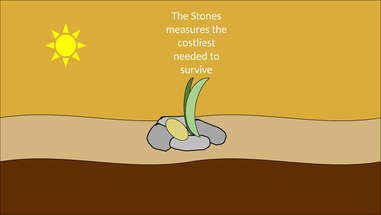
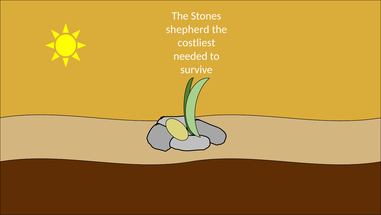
measures: measures -> shepherd (188, 29)
